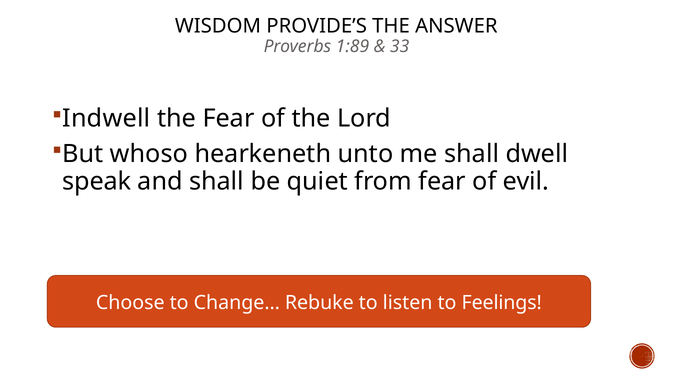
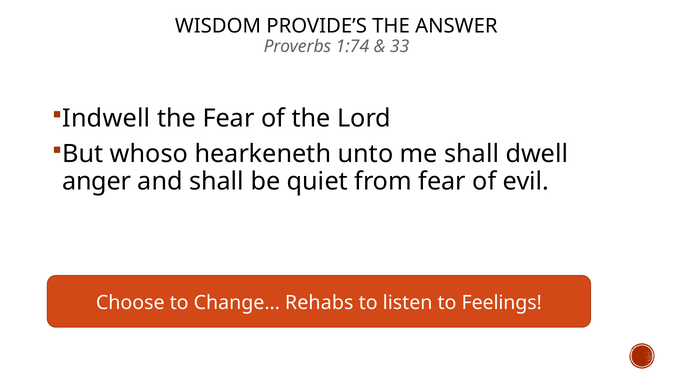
1:89: 1:89 -> 1:74 (352, 46)
speak: speak -> anger (97, 182)
Rebuke: Rebuke -> Rehabs (319, 303)
